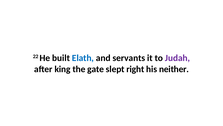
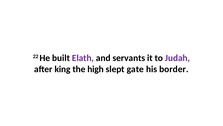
Elath colour: blue -> purple (83, 58)
gate: gate -> high (96, 69)
right: right -> gate (135, 69)
neither: neither -> border (174, 69)
